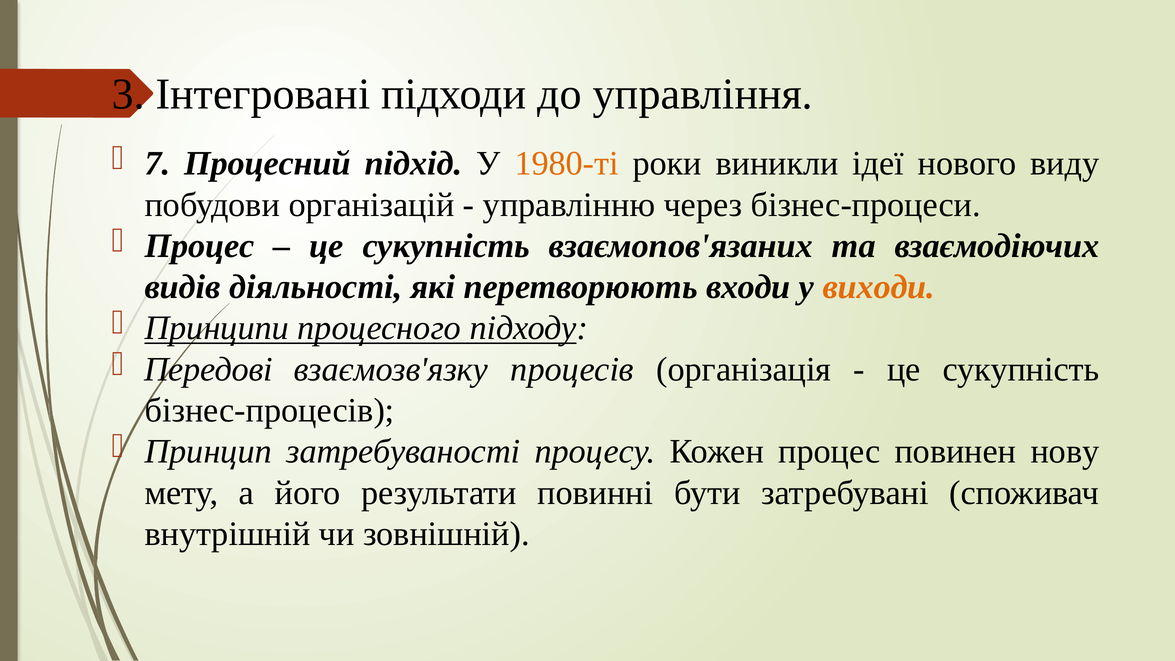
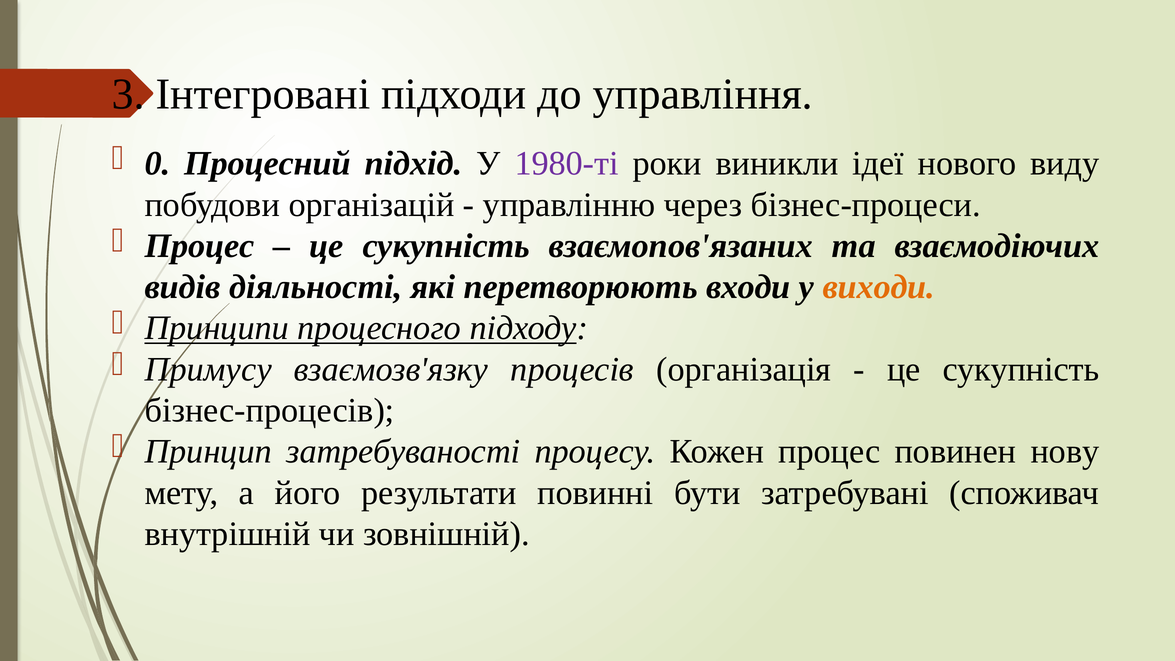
7: 7 -> 0 (158, 164)
1980-ті colour: orange -> purple (567, 164)
Передові: Передові -> Примусу (208, 369)
